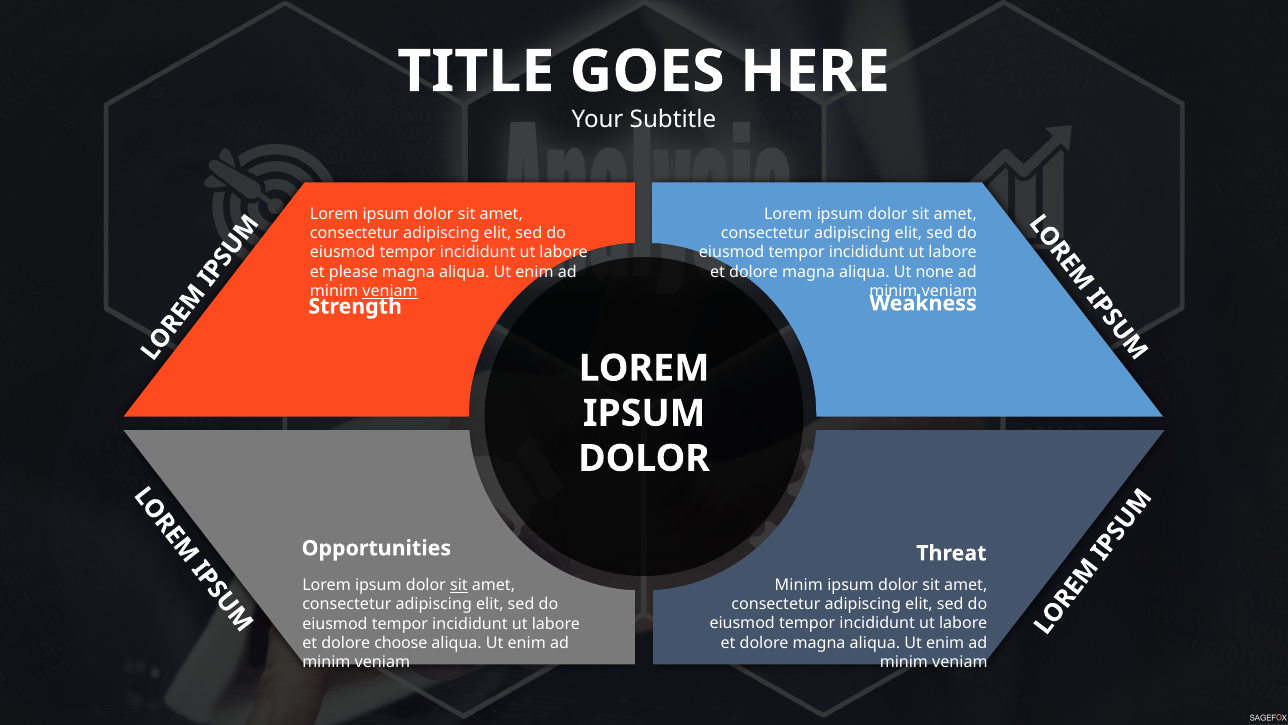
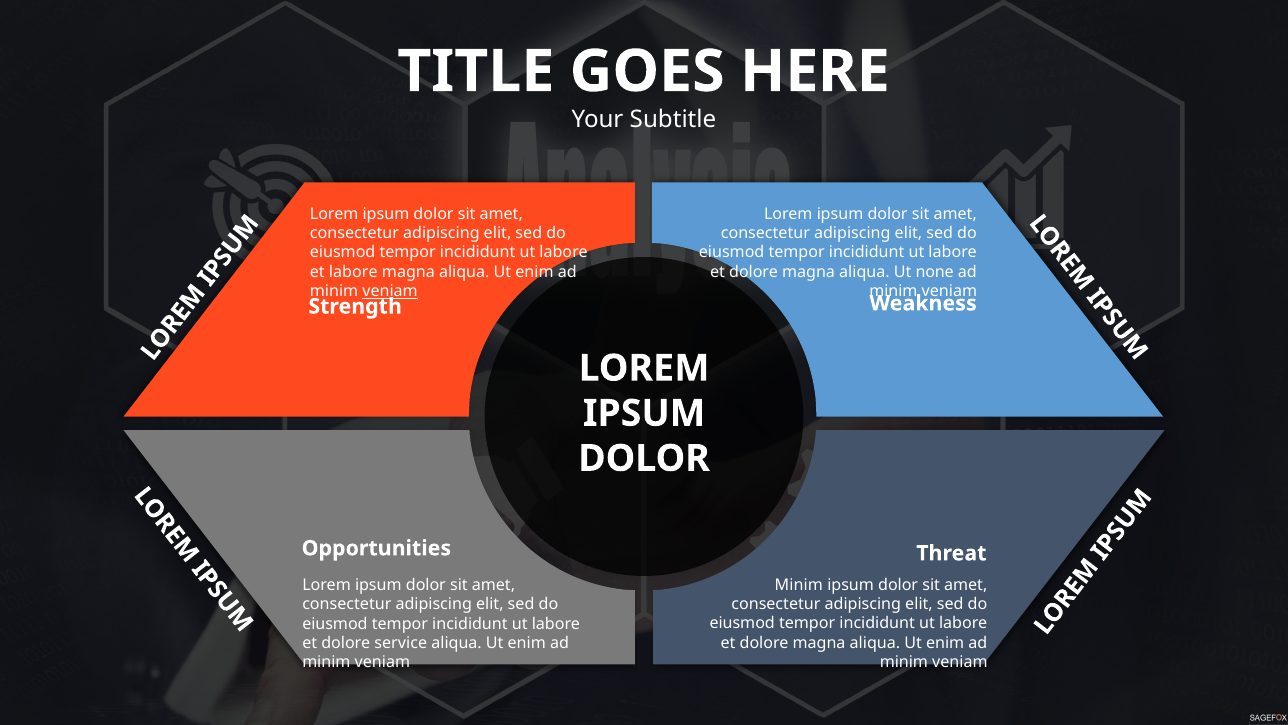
et please: please -> labore (353, 272)
sit underline: present -> none (459, 585)
choose: choose -> service (401, 643)
